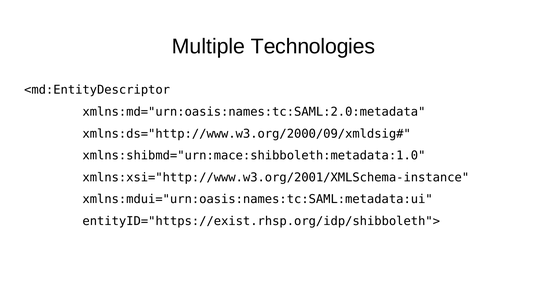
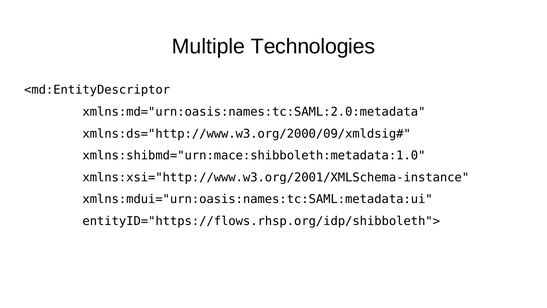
entityID="https://exist.rhsp.org/idp/shibboleth">: entityID="https://exist.rhsp.org/idp/shibboleth"> -> entityID="https://flows.rhsp.org/idp/shibboleth"> (261, 221)
